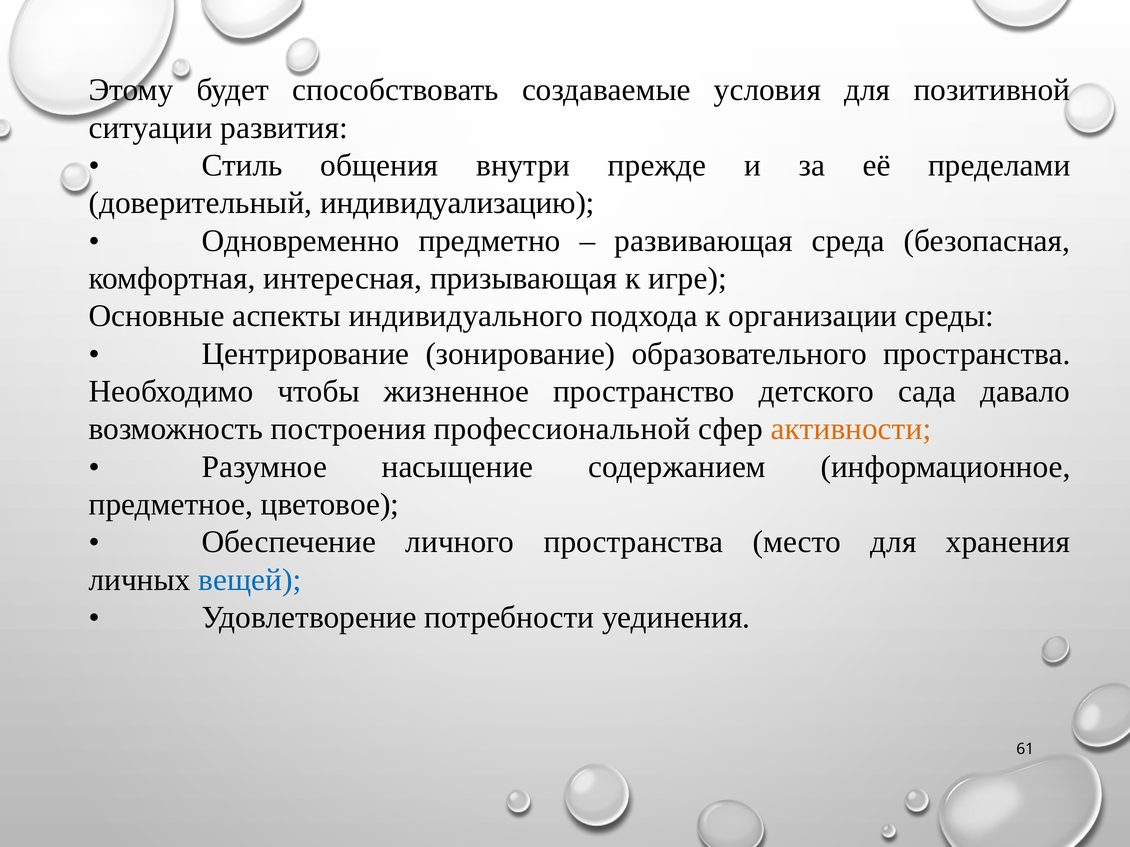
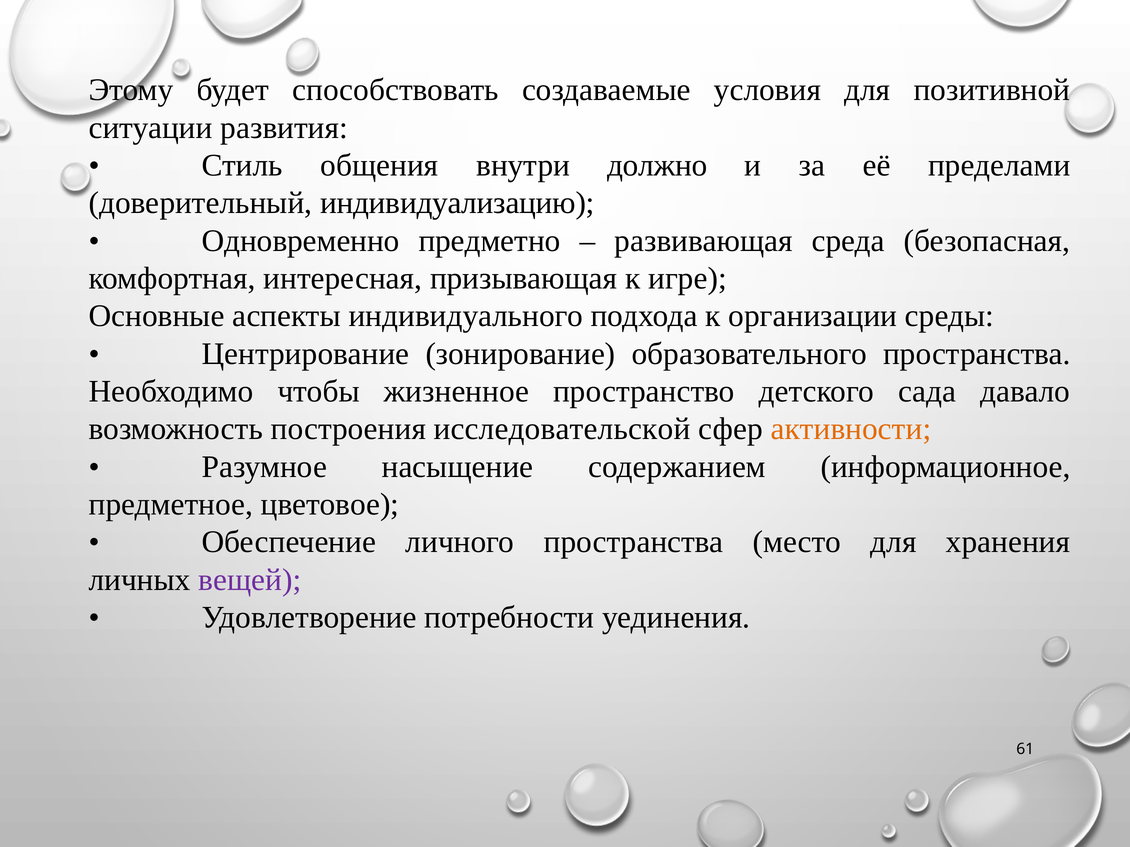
прежде: прежде -> должно (657, 165)
профессиональной: профессиональной -> исследовательской (562, 429)
вещей colour: blue -> purple (250, 580)
